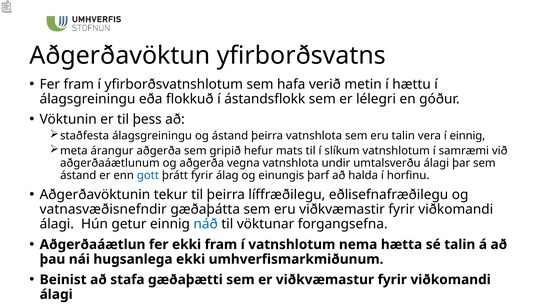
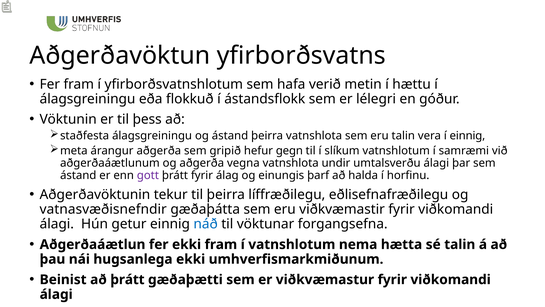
mats: mats -> gegn (289, 151)
gott colour: blue -> purple (148, 175)
að stafa: stafa -> þrátt (127, 279)
